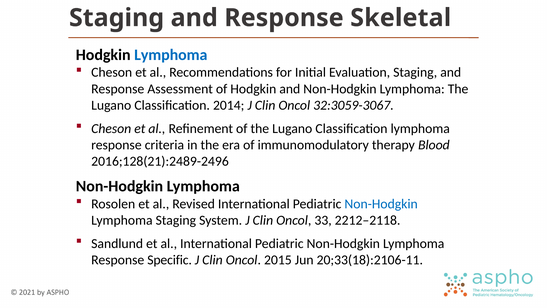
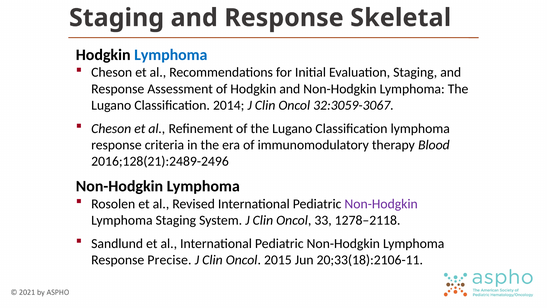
Non-Hodgkin colour: blue -> purple (381, 204)
2212–2118: 2212–2118 -> 1278–2118 (368, 220)
Specific: Specific -> Precise (169, 260)
